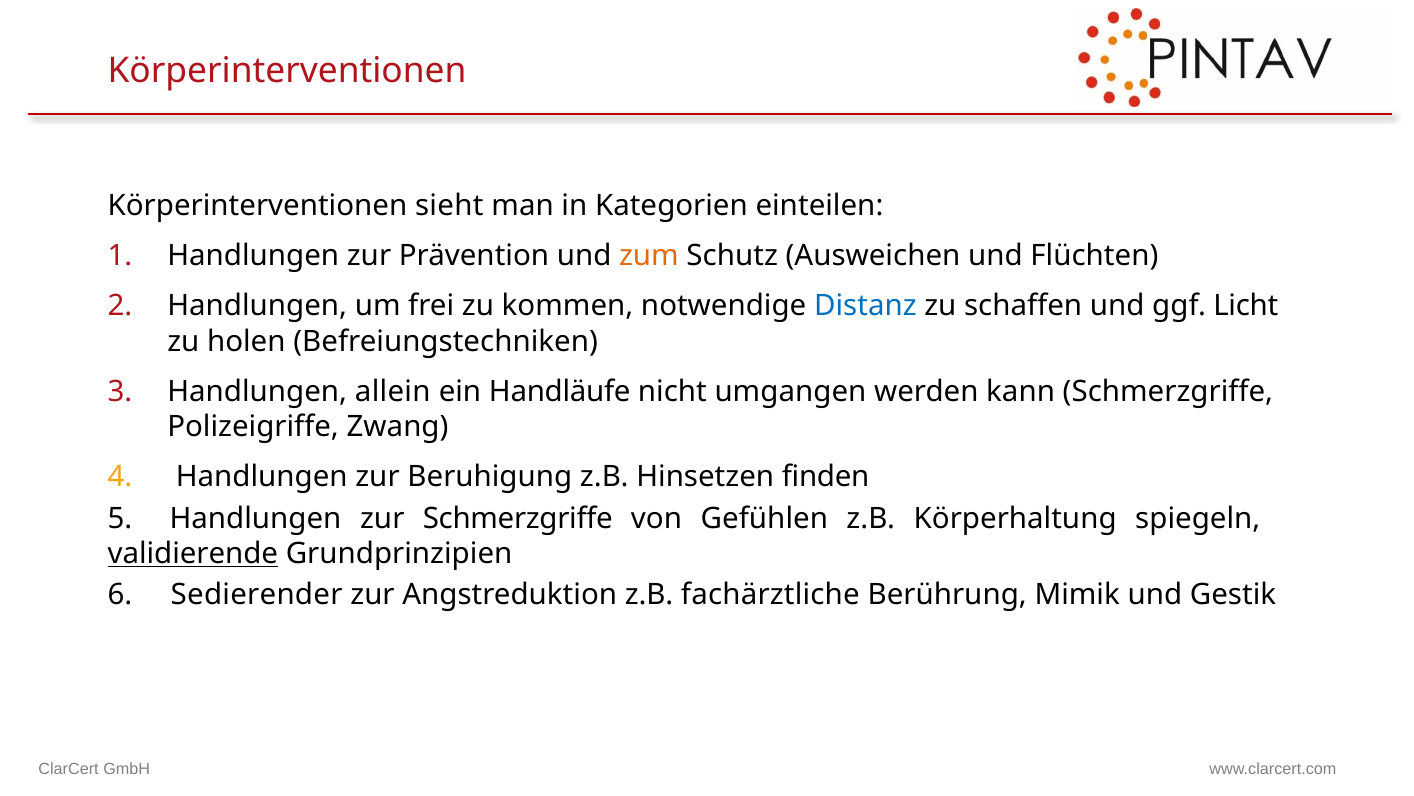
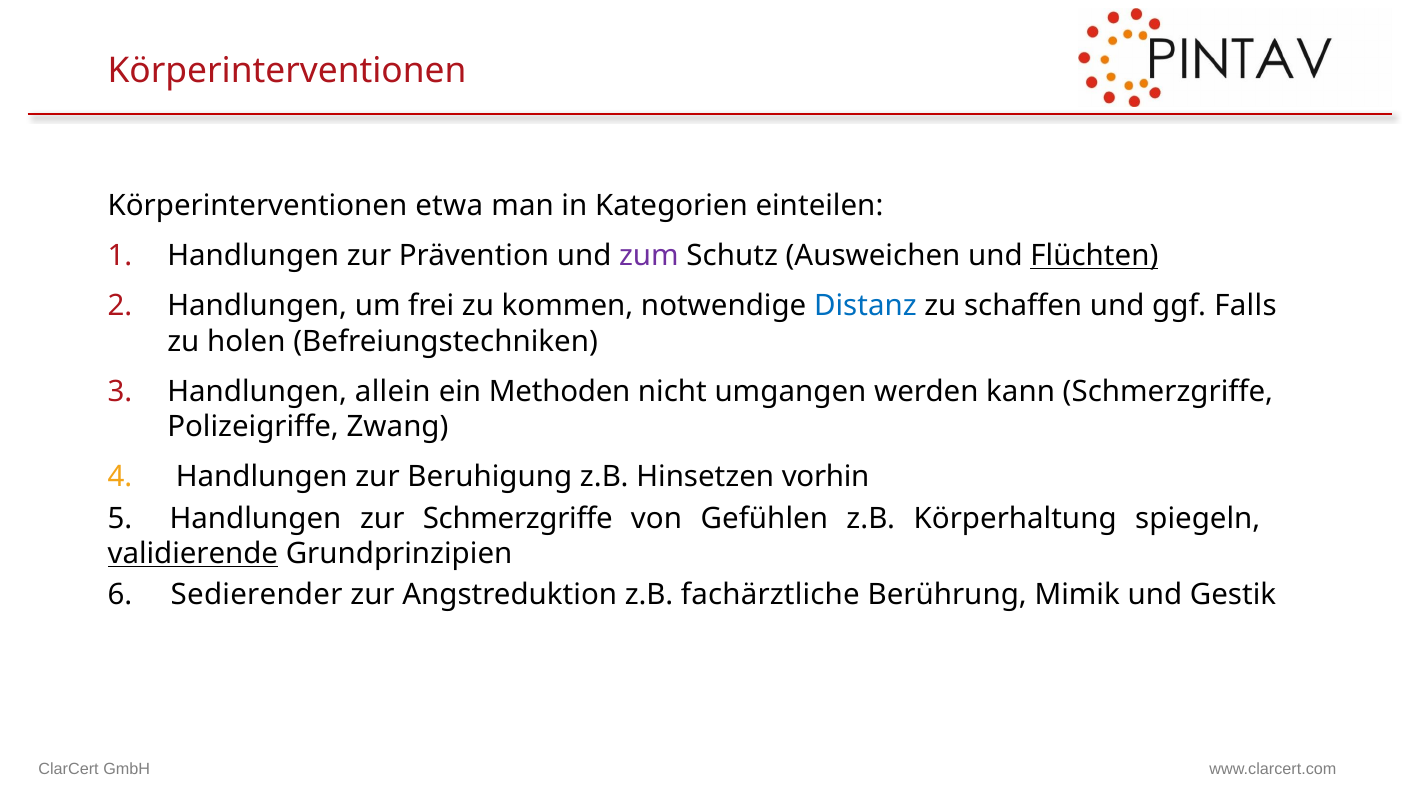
sieht: sieht -> etwa (449, 206)
zum colour: orange -> purple (649, 256)
Flüchten underline: none -> present (1094, 256)
Licht: Licht -> Falls (1245, 306)
Handläufe: Handläufe -> Methoden (560, 391)
finden: finden -> vorhin (826, 477)
